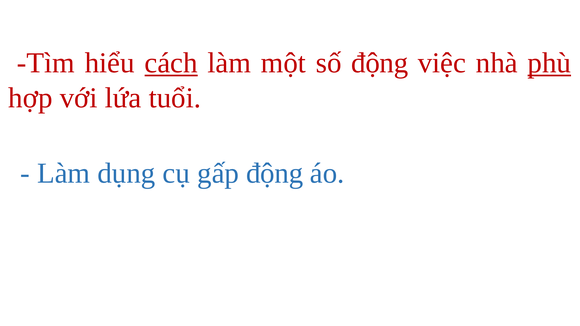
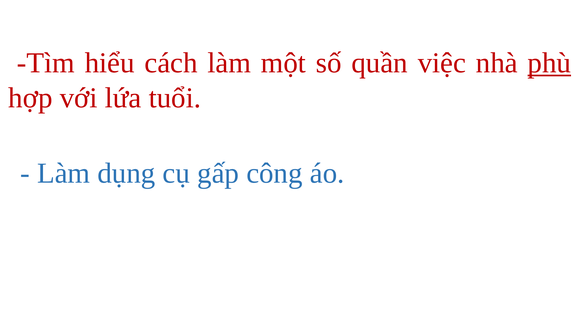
cách underline: present -> none (171, 63)
số động: động -> quần (380, 63)
gấp động: động -> công (274, 174)
